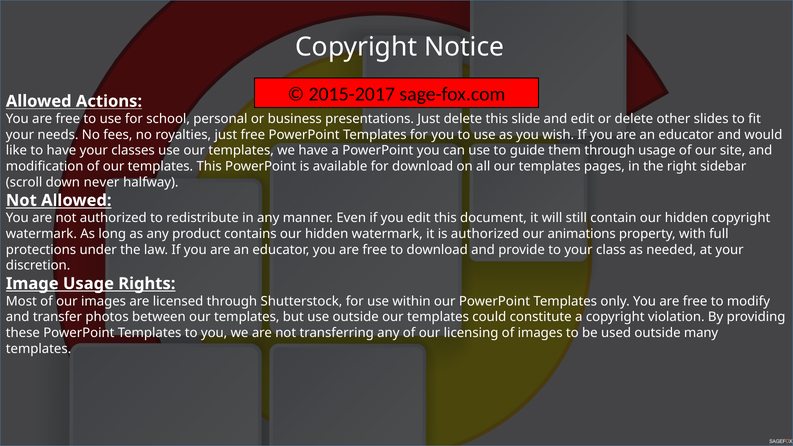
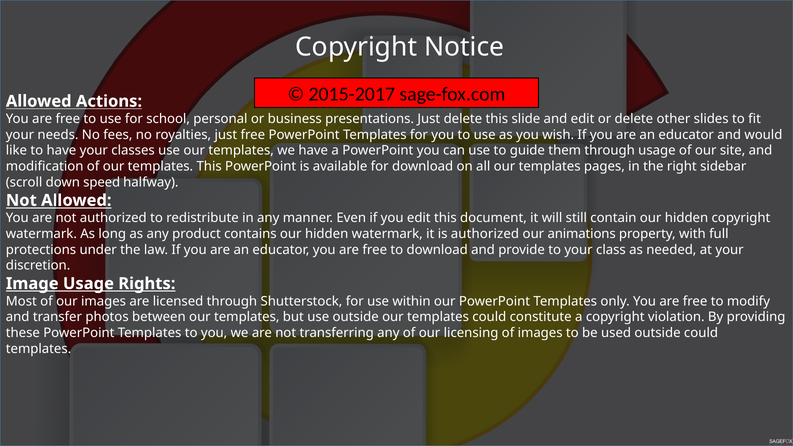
never: never -> speed (102, 182)
outside many: many -> could (701, 333)
